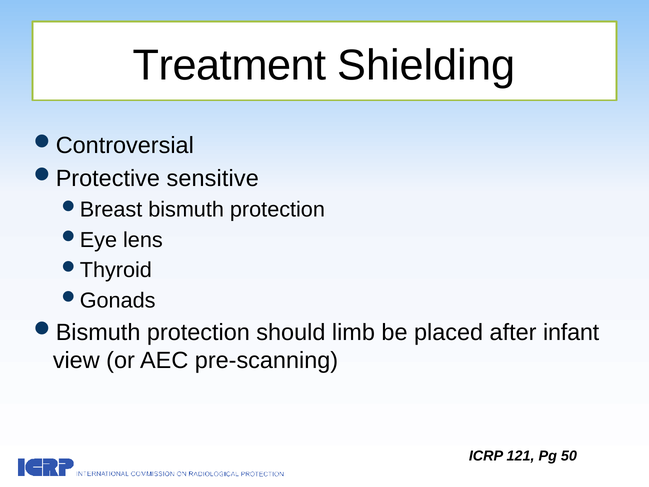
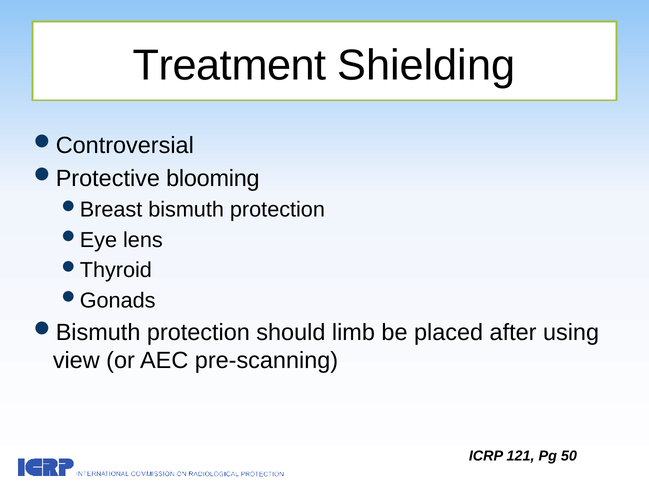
sensitive: sensitive -> blooming (213, 178)
infant: infant -> using (571, 332)
